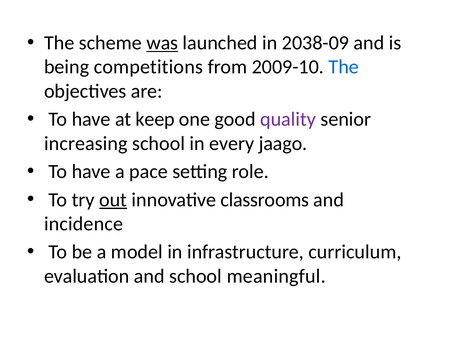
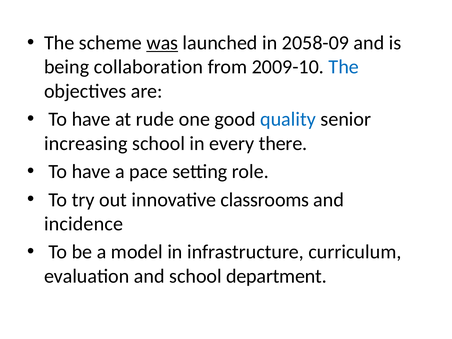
2038-09: 2038-09 -> 2058-09 (315, 43)
competitions: competitions -> collaboration (148, 67)
keep: keep -> rude (155, 119)
quality colour: purple -> blue (288, 119)
jaago: jaago -> there (283, 143)
out underline: present -> none (113, 200)
meaningful: meaningful -> department (276, 276)
